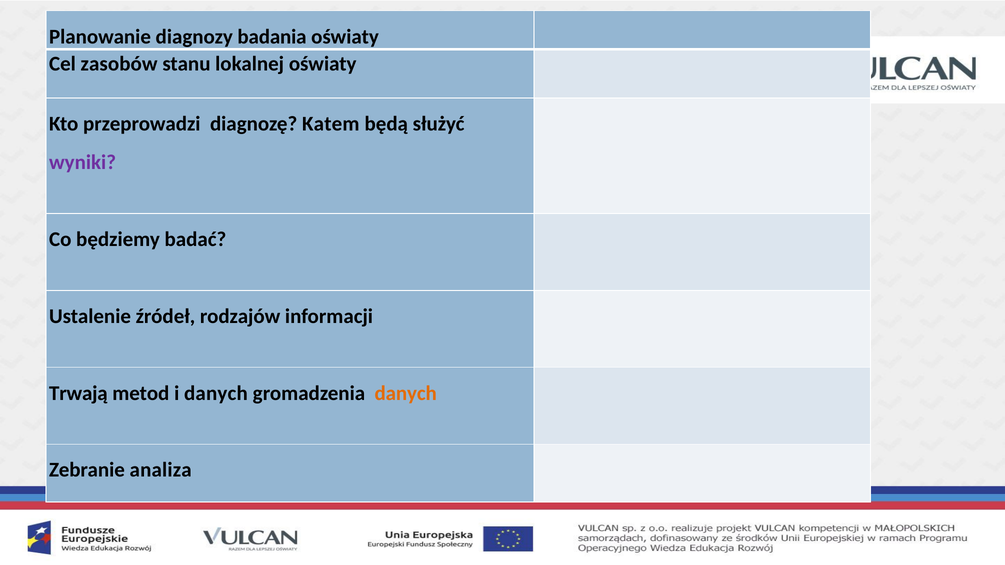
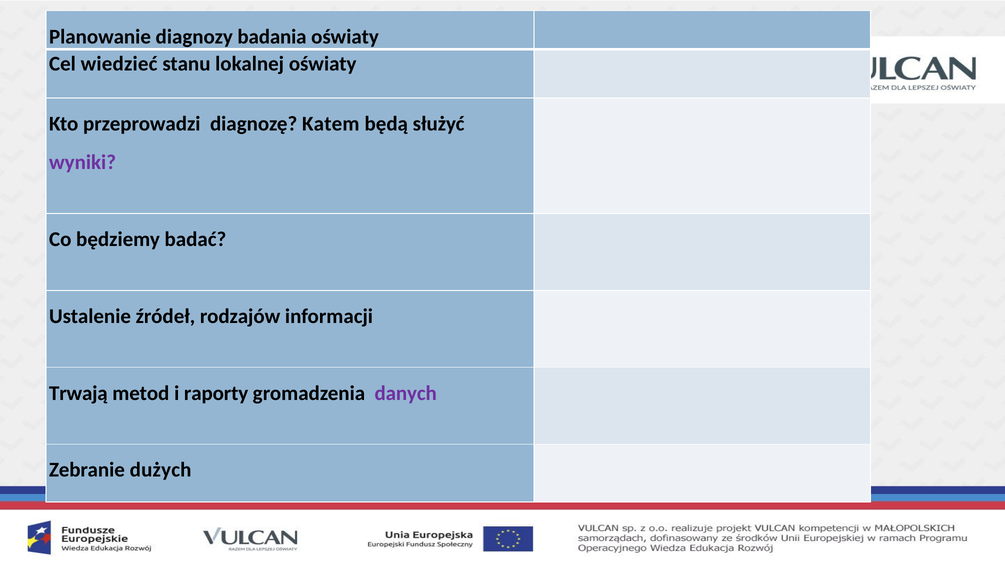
zasobów: zasobów -> wiedzieć (119, 64)
i danych: danych -> raporty (216, 393)
danych colour: orange -> purple (406, 393)
analiza: analiza -> dużych (161, 470)
